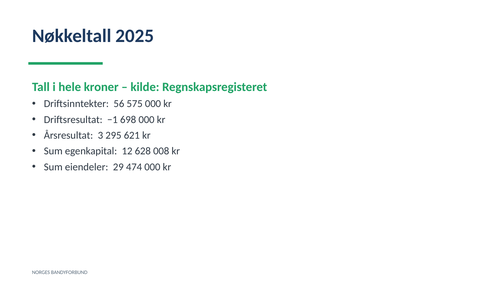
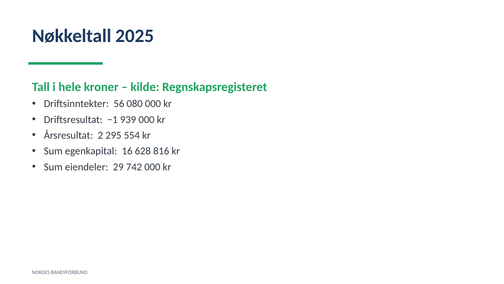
575: 575 -> 080 (135, 104)
698: 698 -> 939 (128, 119)
3: 3 -> 2 (100, 135)
621: 621 -> 554 (132, 135)
12: 12 -> 16 (127, 151)
008: 008 -> 816 (161, 151)
474: 474 -> 742 (134, 167)
